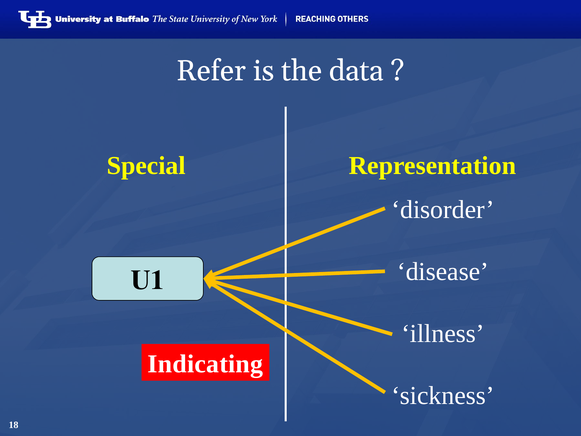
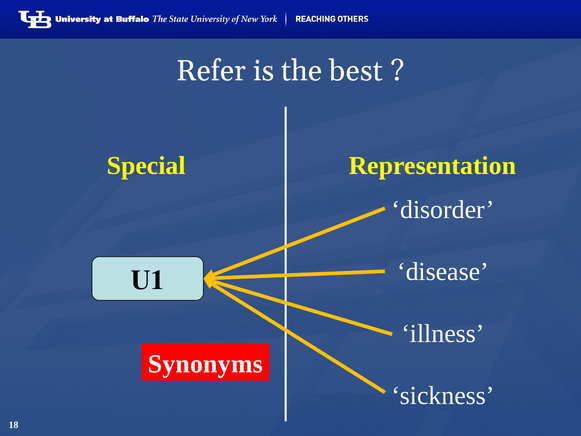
data: data -> best (356, 71)
Indicating: Indicating -> Synonyms (205, 364)
